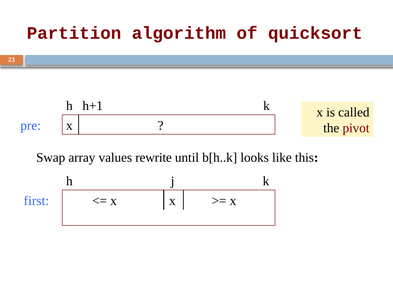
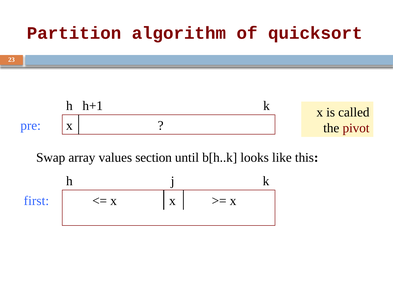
rewrite: rewrite -> section (154, 157)
